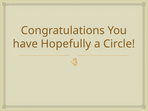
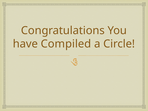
Hopefully: Hopefully -> Compiled (66, 44)
